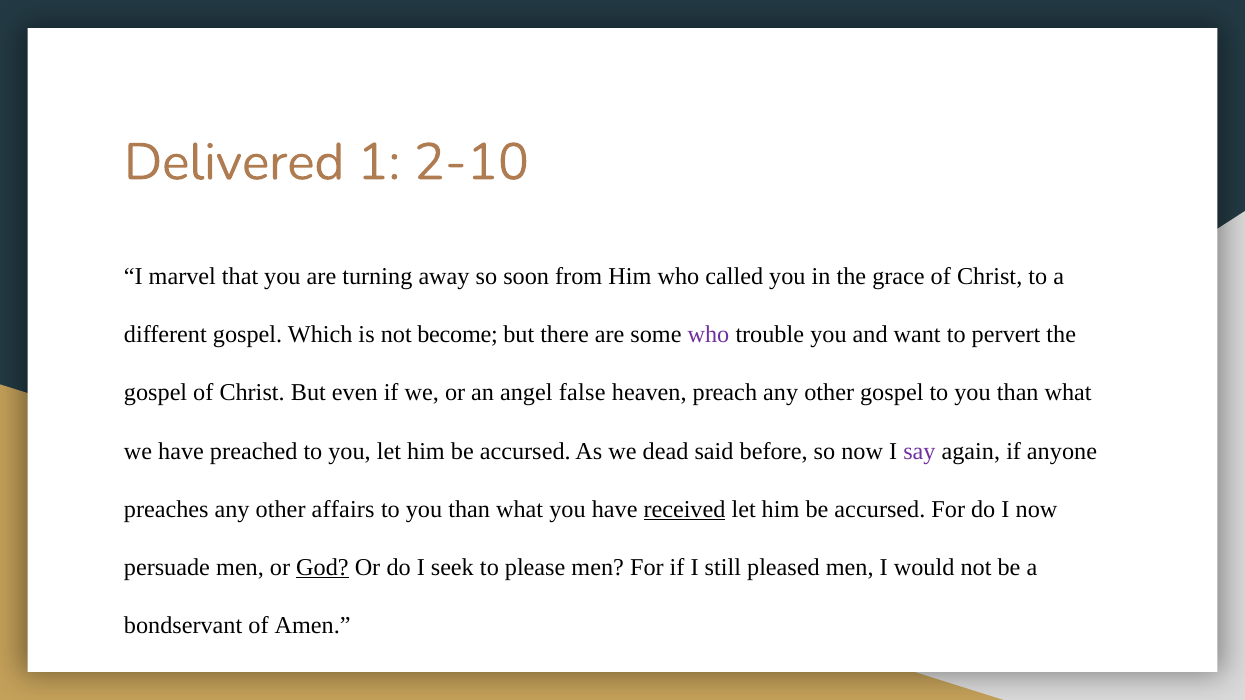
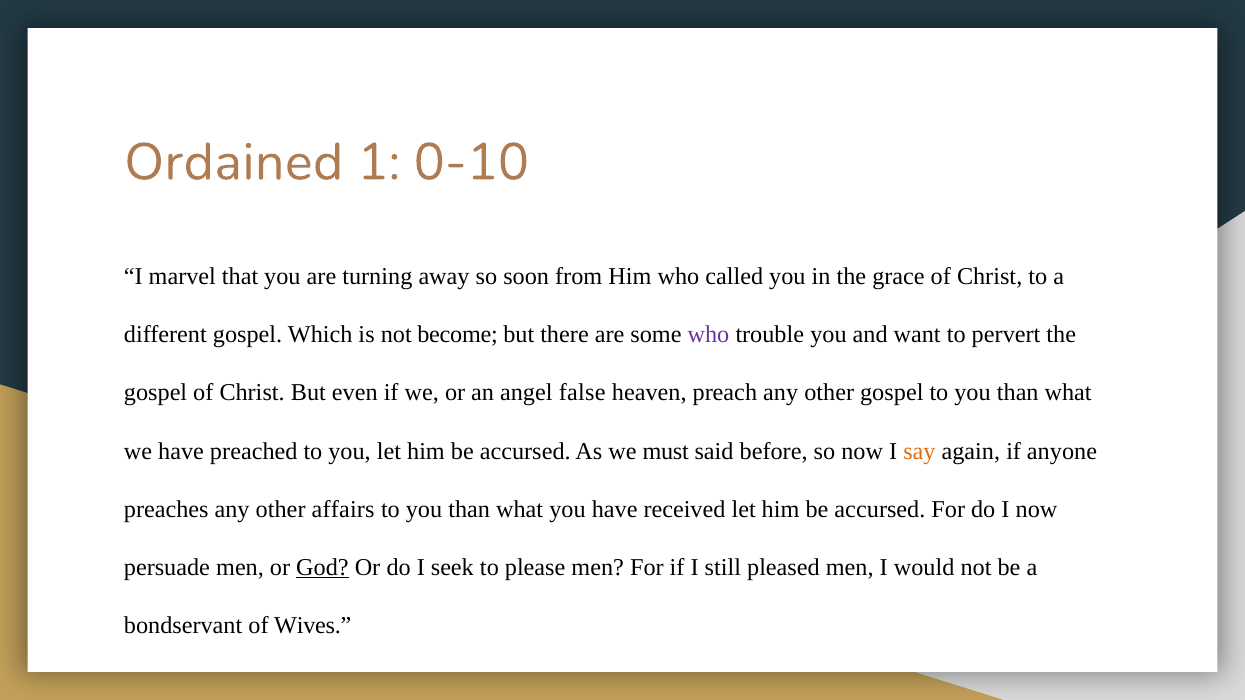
Delivered: Delivered -> Ordained (234, 162)
2-10: 2-10 -> 0-10 (471, 162)
dead: dead -> must (666, 451)
say colour: purple -> orange (919, 451)
received underline: present -> none (684, 509)
Amen: Amen -> Wives (313, 626)
